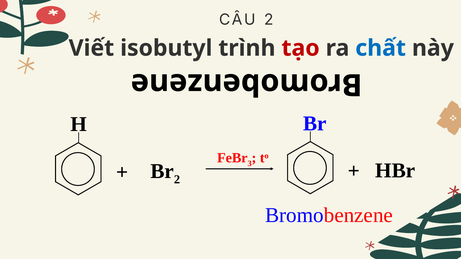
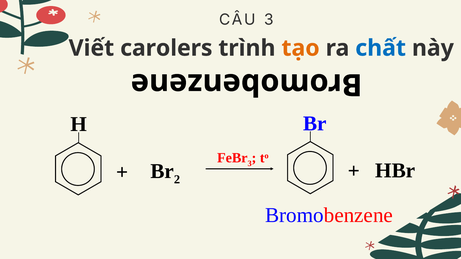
CÂU 2: 2 -> 3 (269, 20)
isobutyl: isobutyl -> carolers (166, 48)
tạo colour: red -> orange (301, 48)
